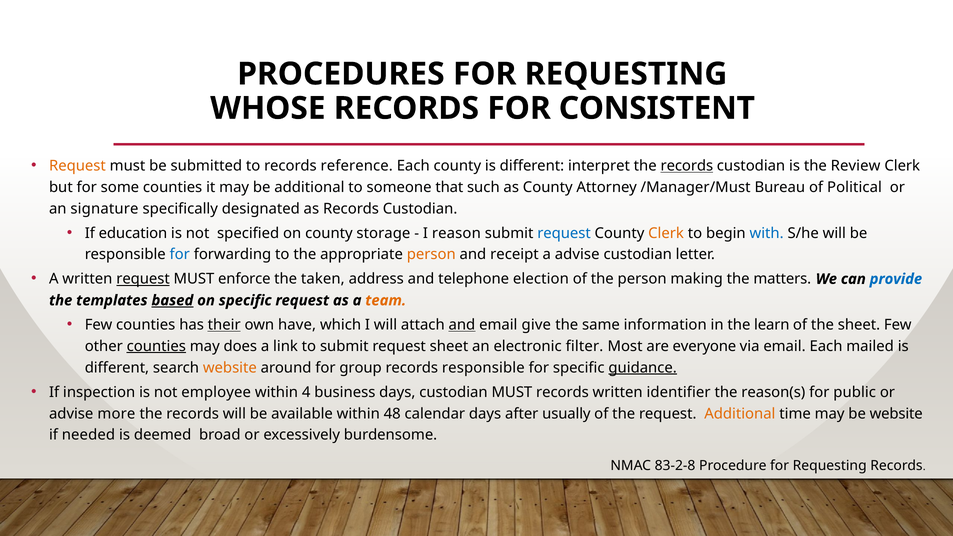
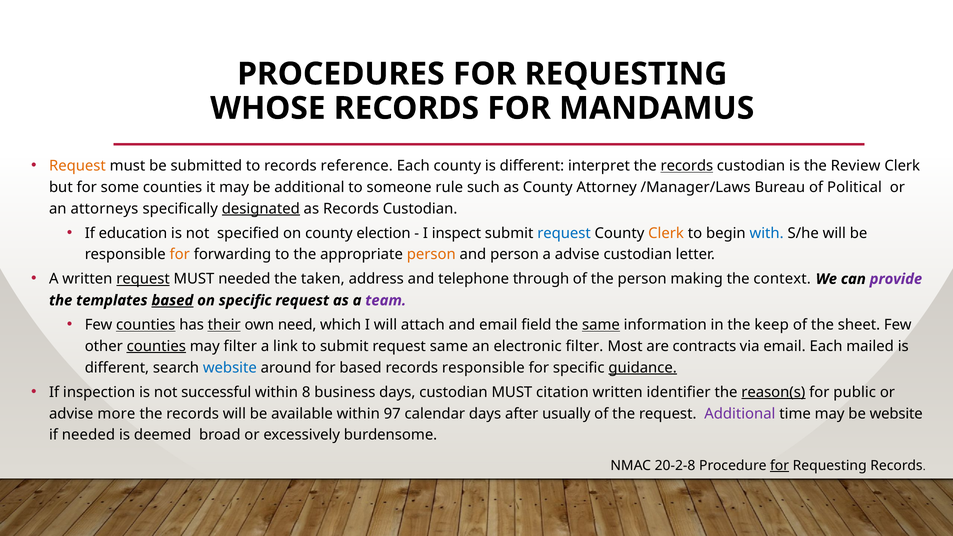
CONSISTENT: CONSISTENT -> MANDAMUS (657, 108)
that: that -> rule (449, 187)
/Manager/Must: /Manager/Must -> /Manager/Laws (696, 187)
signature: signature -> attorneys (104, 209)
designated underline: none -> present (261, 209)
storage: storage -> election (384, 233)
reason: reason -> inspect (457, 233)
for colour: blue -> orange (180, 255)
and receipt: receipt -> person (515, 255)
MUST enforce: enforce -> needed (244, 279)
election: election -> through (541, 279)
matters: matters -> context (782, 279)
provide colour: blue -> purple (896, 279)
team colour: orange -> purple (386, 300)
counties underline: none -> present (146, 325)
have: have -> need (297, 325)
and underline: present -> none (462, 325)
give: give -> field (536, 325)
same underline: none -> present (601, 325)
learn: learn -> keep (772, 325)
may does: does -> filter (240, 346)
request sheet: sheet -> same (449, 346)
everyone: everyone -> contracts (704, 346)
website colour: orange -> blue (230, 368)
for group: group -> based (361, 368)
employee: employee -> successful (216, 392)
4: 4 -> 8 (306, 392)
MUST records: records -> citation (562, 392)
reason(s underline: none -> present (773, 392)
48: 48 -> 97 (392, 414)
Additional colour: orange -> purple (740, 414)
83-2-8: 83-2-8 -> 20-2-8 (675, 466)
for underline: none -> present (780, 466)
